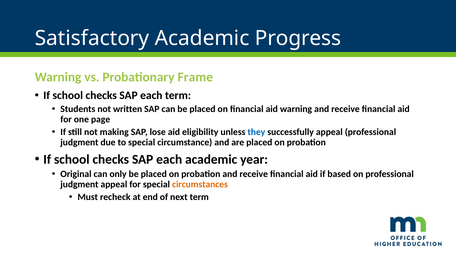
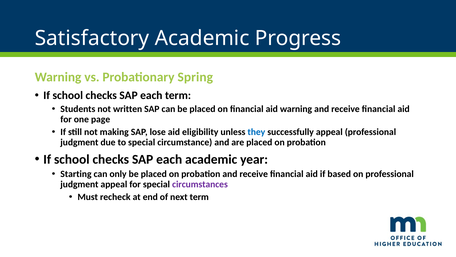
Frame: Frame -> Spring (195, 77)
Original: Original -> Starting (76, 174)
circumstances colour: orange -> purple (200, 184)
